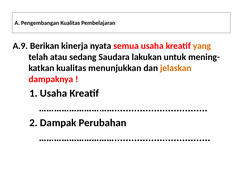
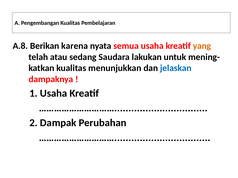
A.9: A.9 -> A.8 (20, 46)
kinerja: kinerja -> karena (75, 46)
jelaskan colour: orange -> blue (176, 68)
